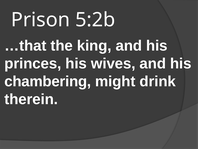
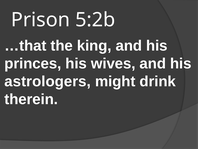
chambering: chambering -> astrologers (48, 81)
